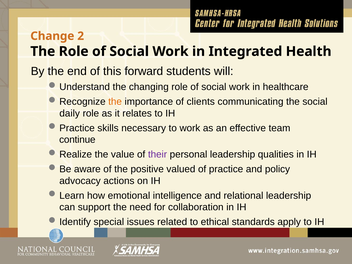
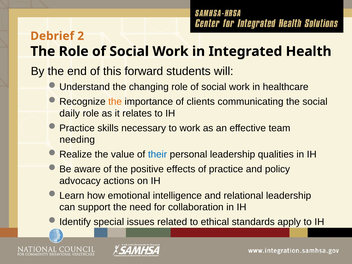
Change: Change -> Debrief (52, 36)
continue: continue -> needing (77, 140)
their colour: purple -> blue (158, 154)
valued: valued -> effects (181, 169)
